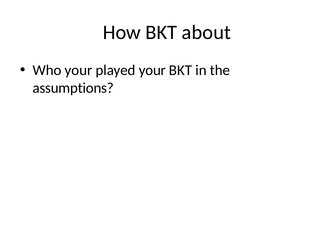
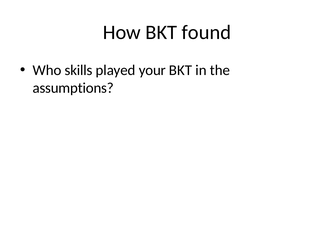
about: about -> found (206, 32)
Who your: your -> skills (79, 70)
